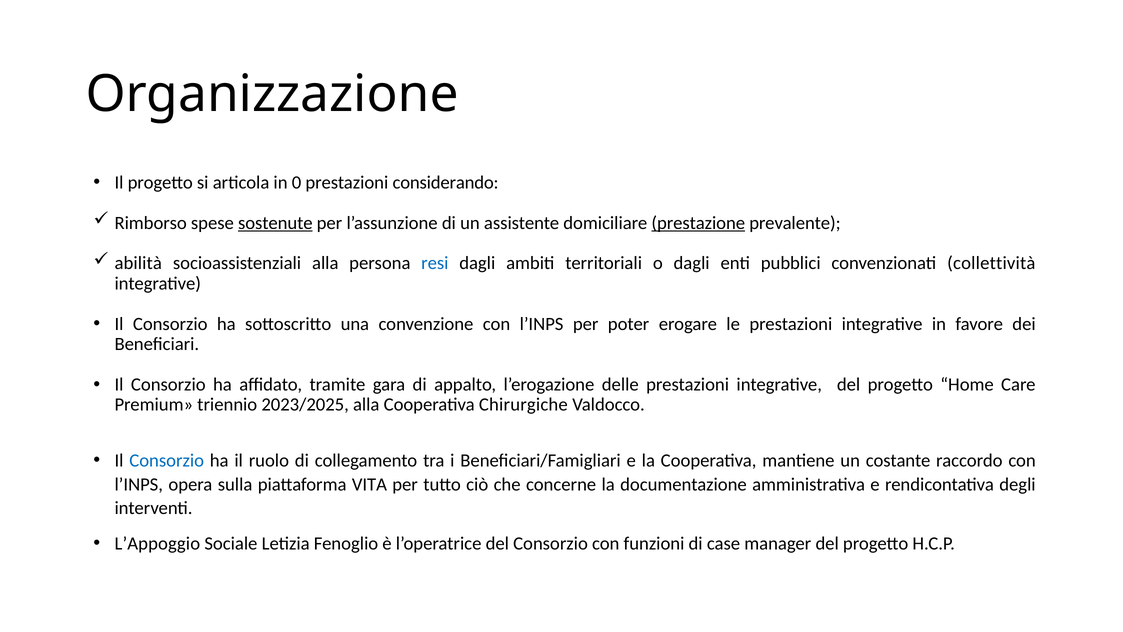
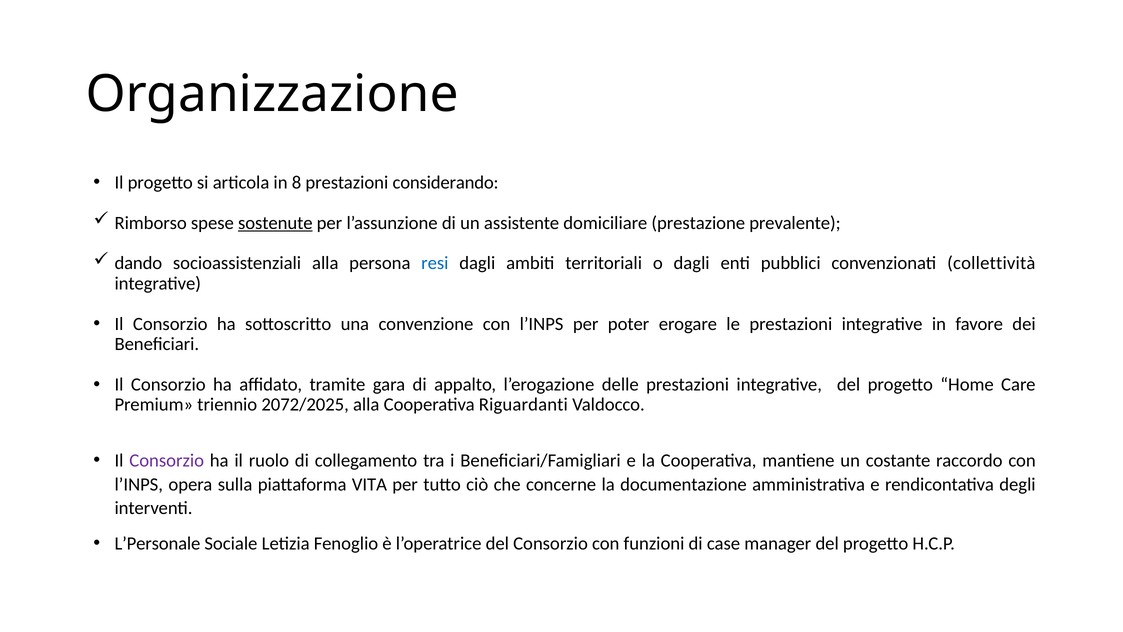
0: 0 -> 8 (297, 182)
prestazione underline: present -> none (698, 223)
abilità: abilità -> dando (138, 263)
2023/2025: 2023/2025 -> 2072/2025 (305, 404)
Chirurgiche: Chirurgiche -> Riguardanti (523, 404)
Consorzio colour: blue -> purple (167, 460)
L’Appoggio: L’Appoggio -> L’Personale (157, 543)
